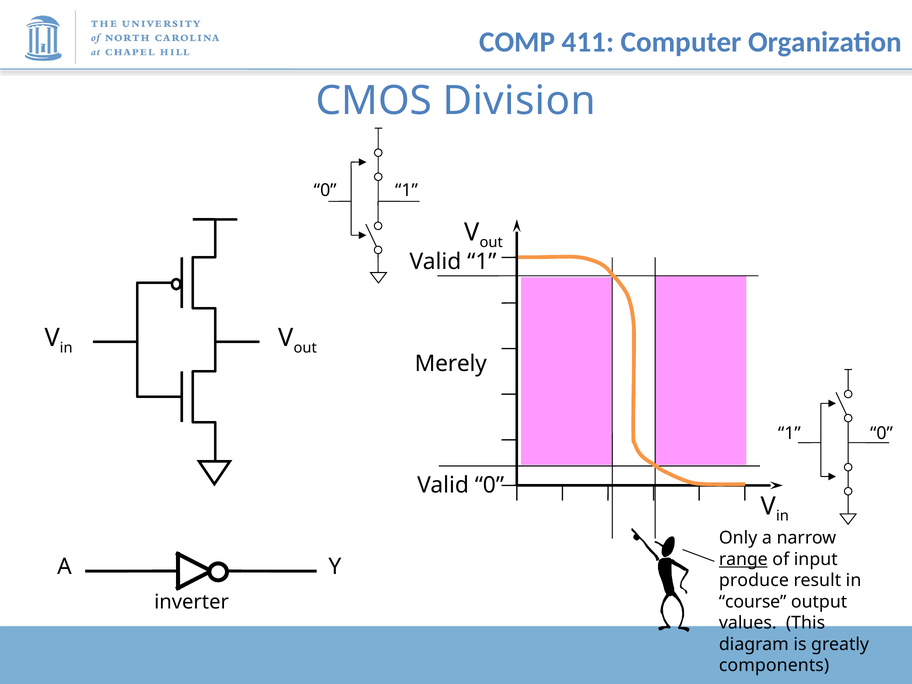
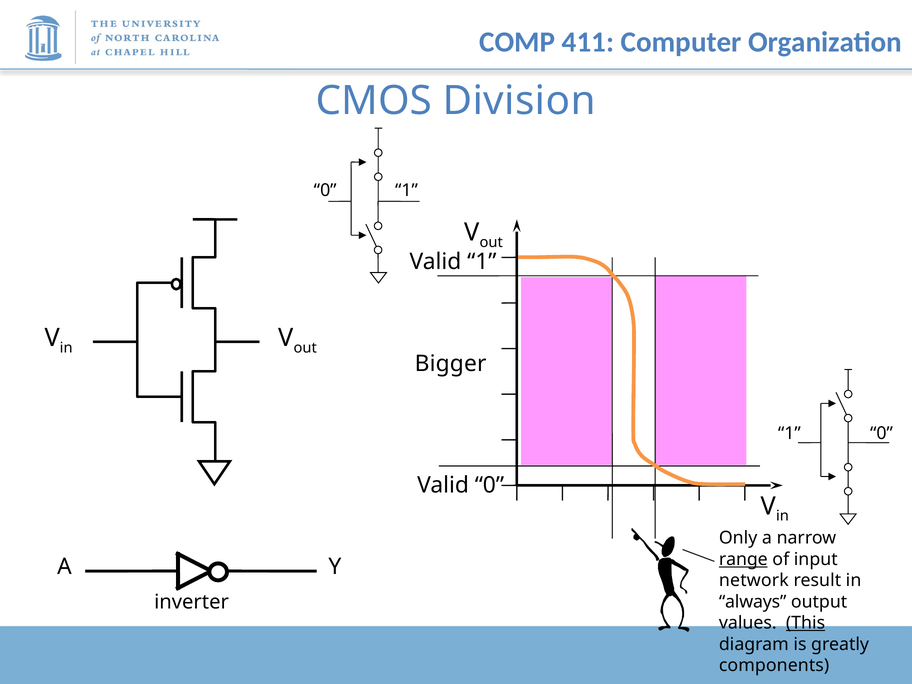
Merely: Merely -> Bigger (451, 364)
produce: produce -> network (754, 580)
course: course -> always (753, 602)
This underline: none -> present (806, 623)
